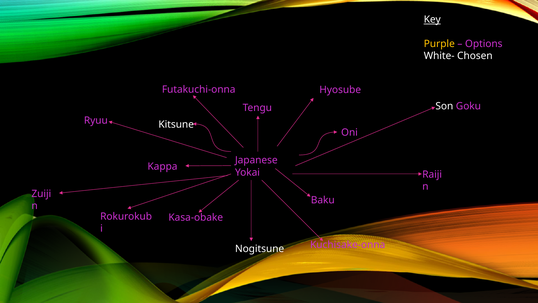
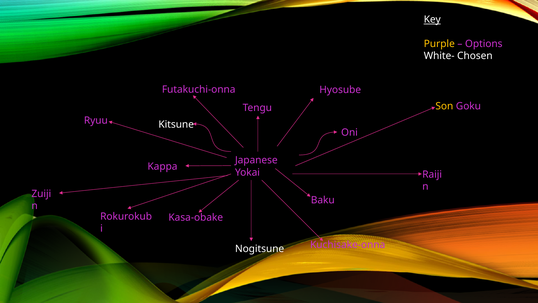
Son colour: white -> yellow (444, 106)
